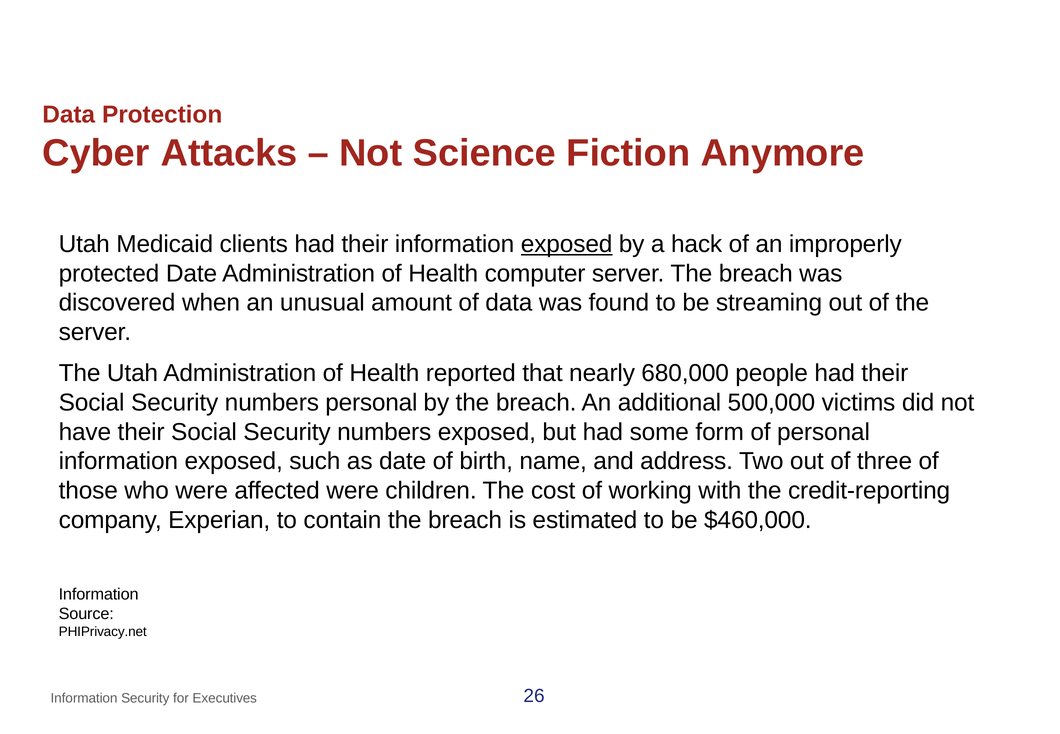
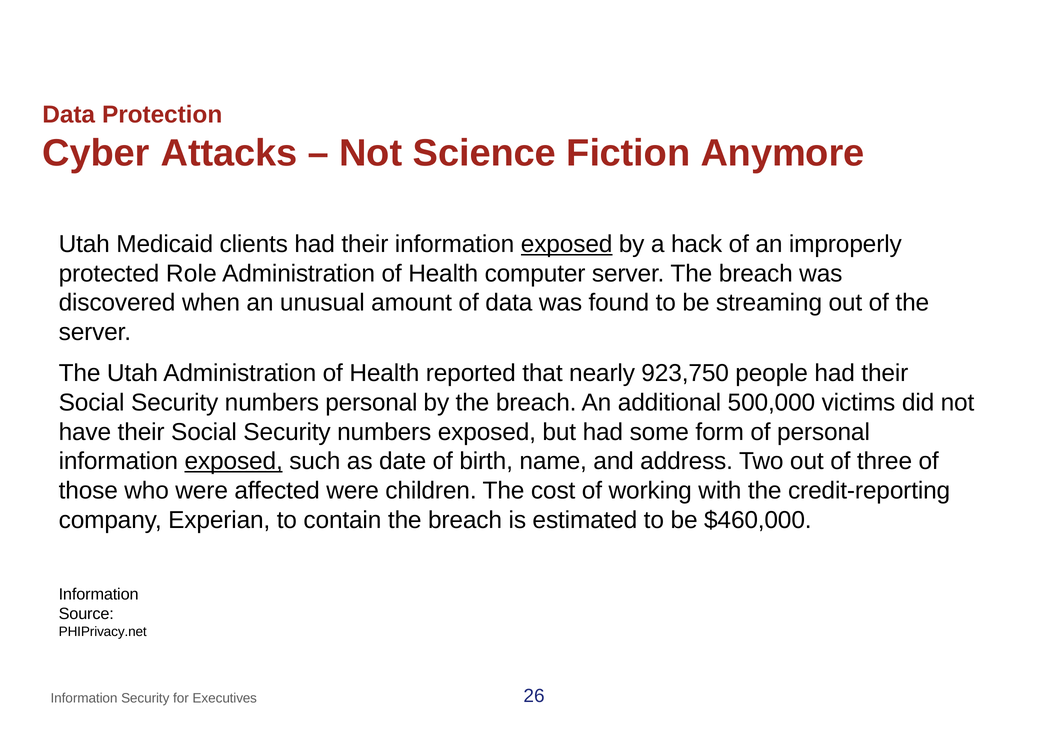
protected Date: Date -> Role (191, 273)
680,000: 680,000 -> 923,750 (685, 373)
exposed underline: none -> present (234, 461)
